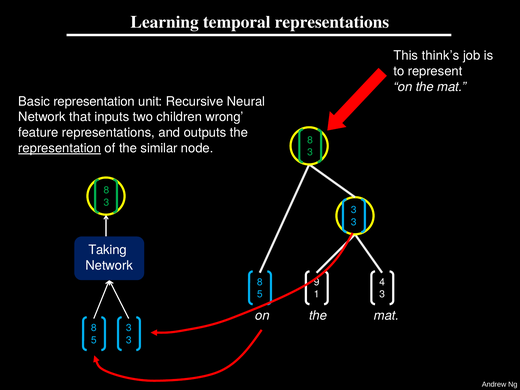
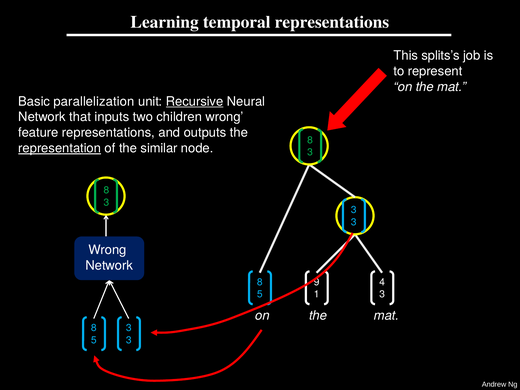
think’s: think’s -> splits’s (441, 56)
Basic representation: representation -> parallelization (94, 101)
Recursive underline: none -> present (195, 101)
Taking: Taking -> Wrong (107, 250)
